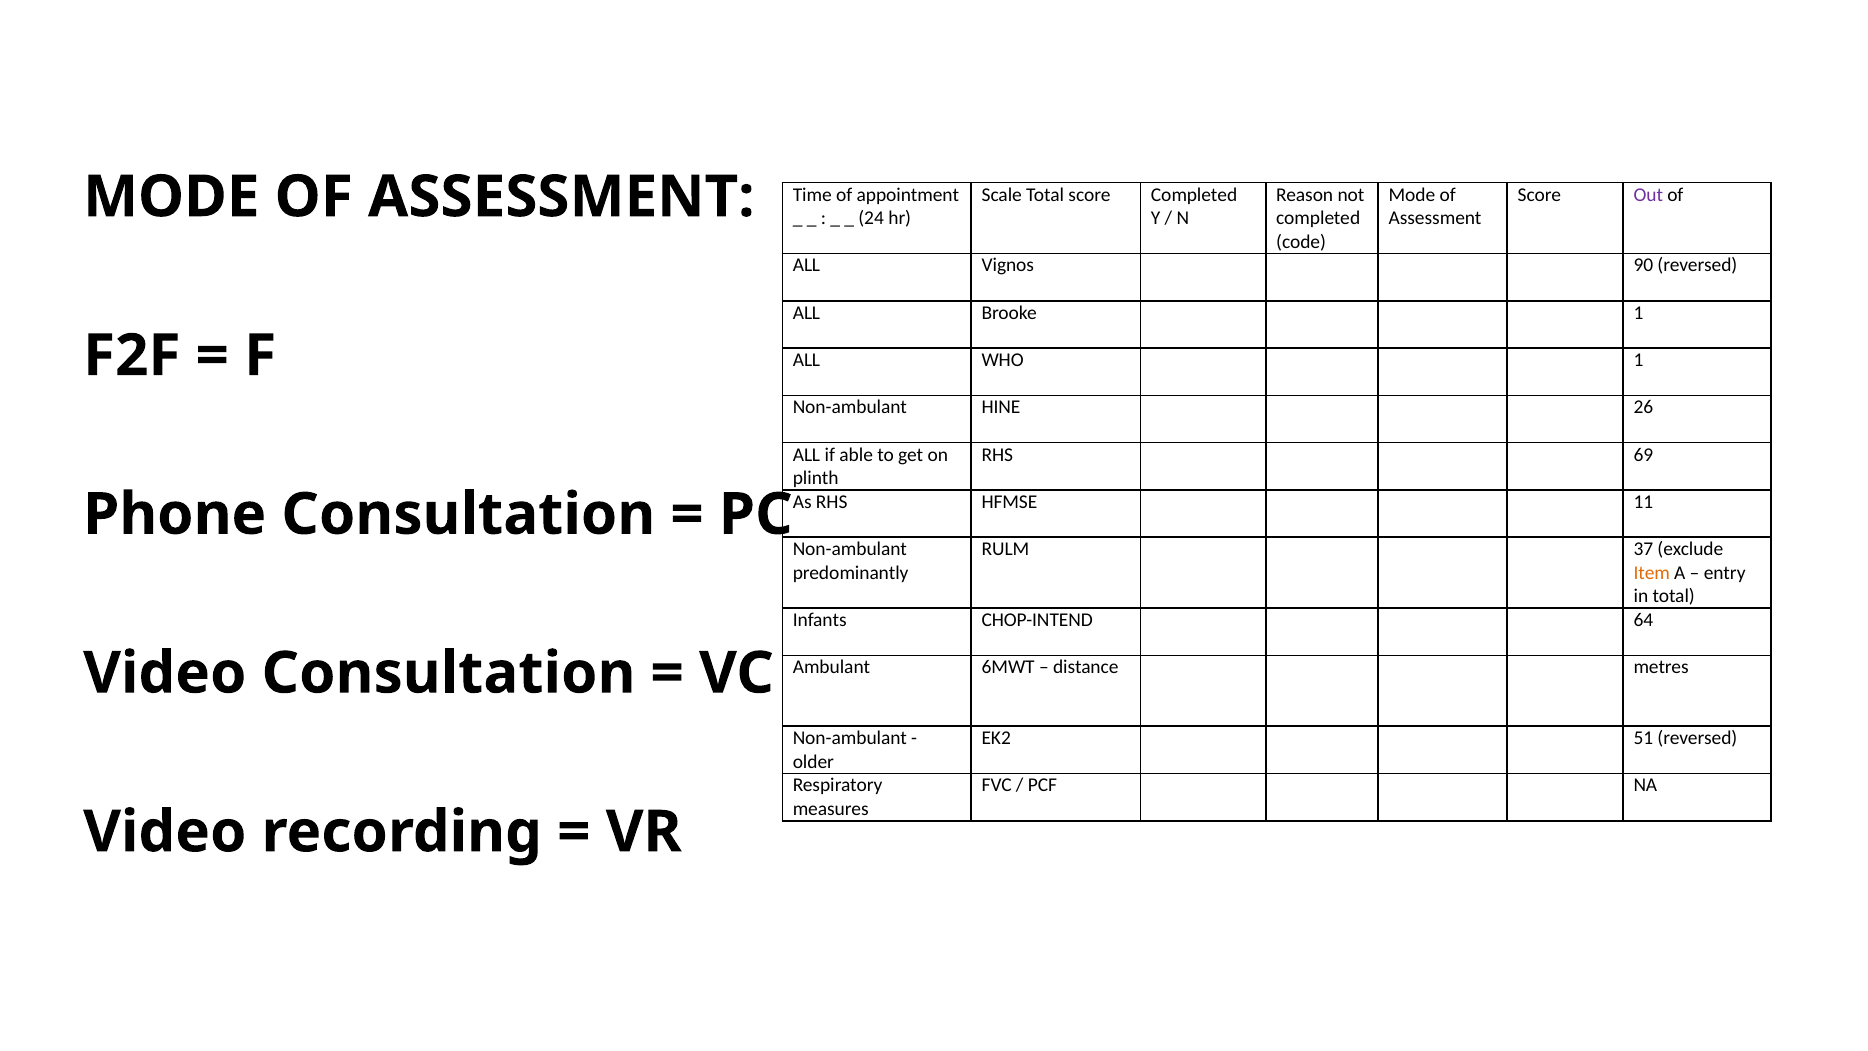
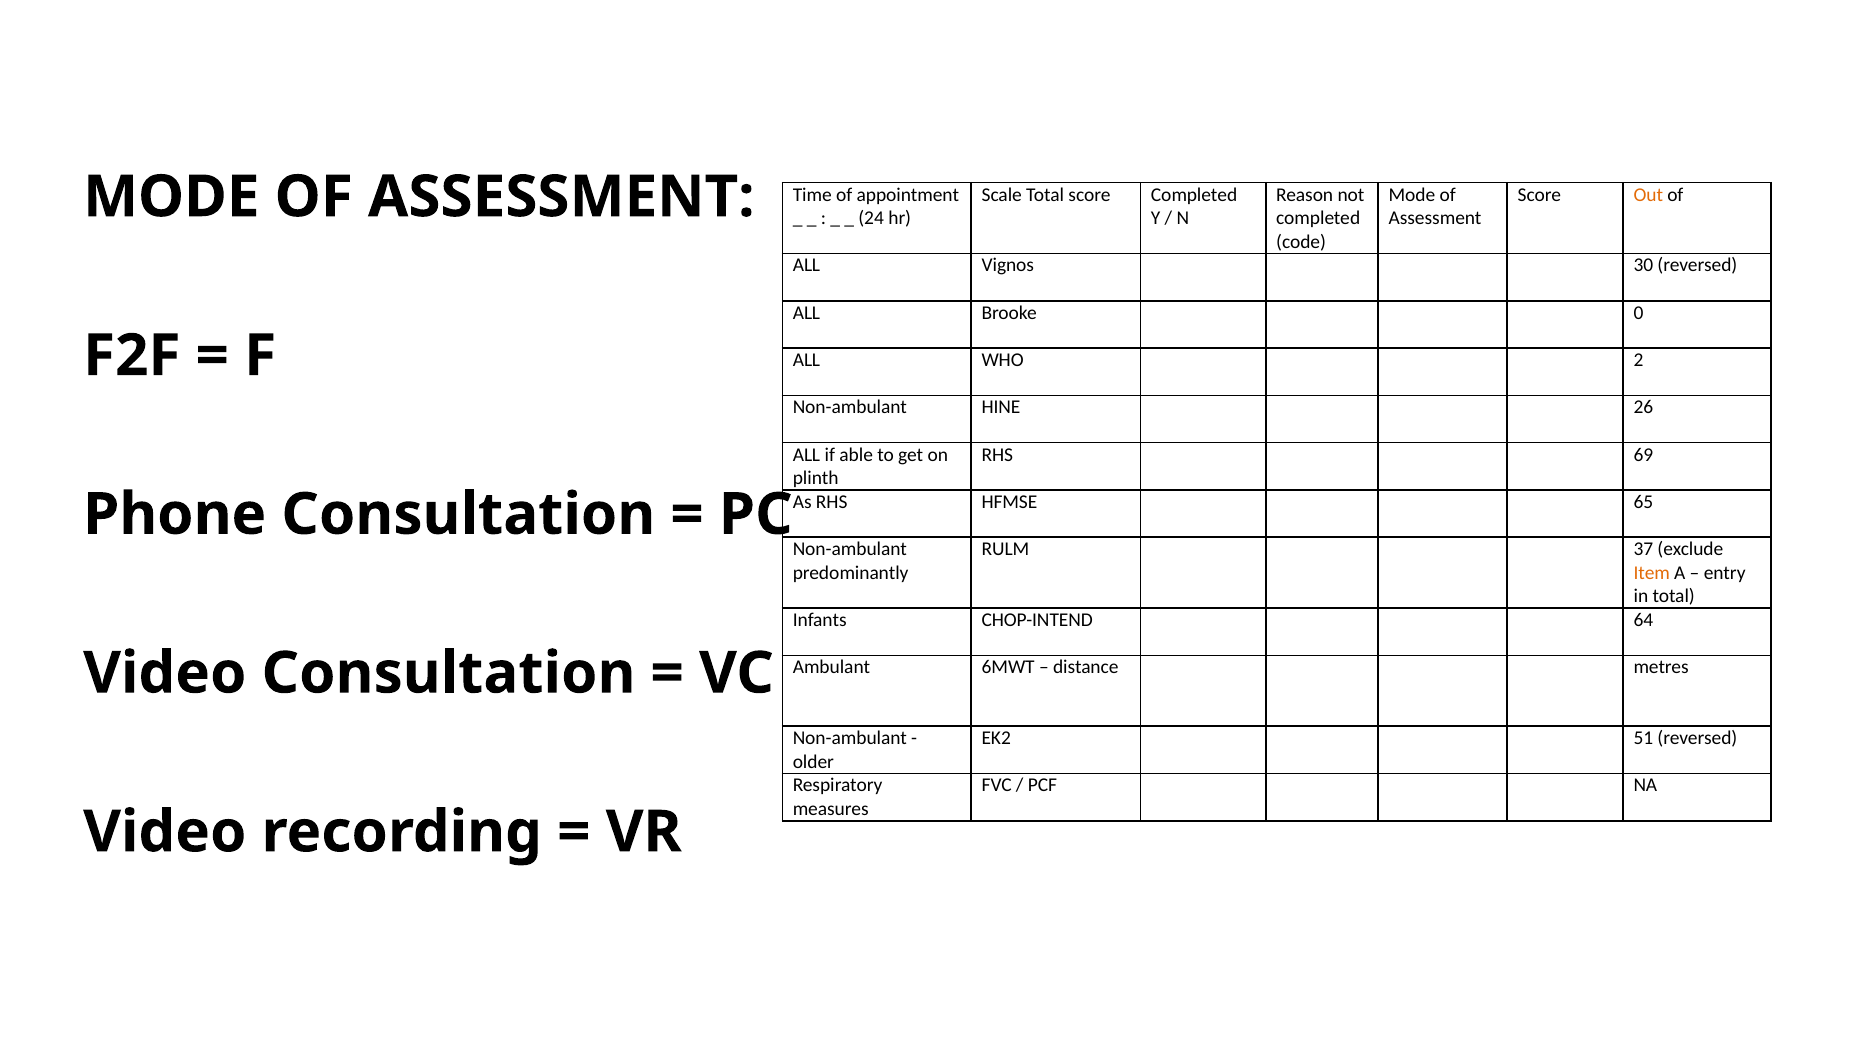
Out colour: purple -> orange (1648, 195)
90: 90 -> 30 (1643, 265)
Brooke 1: 1 -> 0 (1639, 313)
WHO 1: 1 -> 2 (1639, 360)
11: 11 -> 65 (1643, 502)
